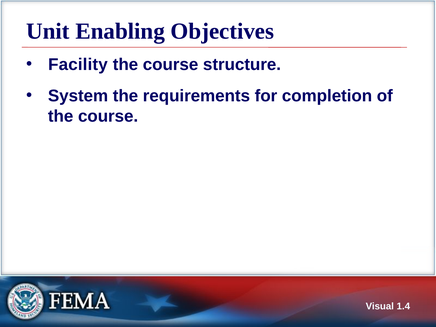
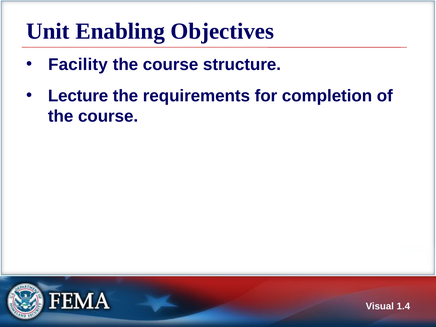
System: System -> Lecture (78, 96)
